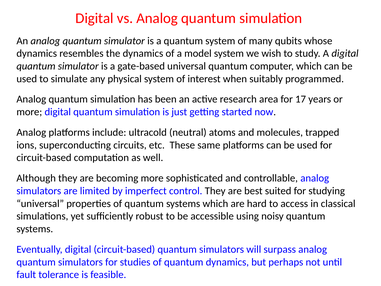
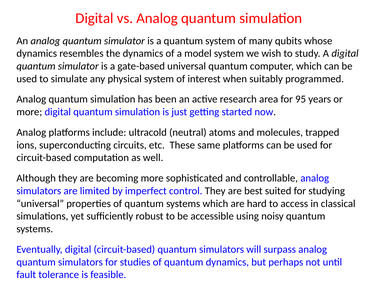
17: 17 -> 95 (301, 99)
